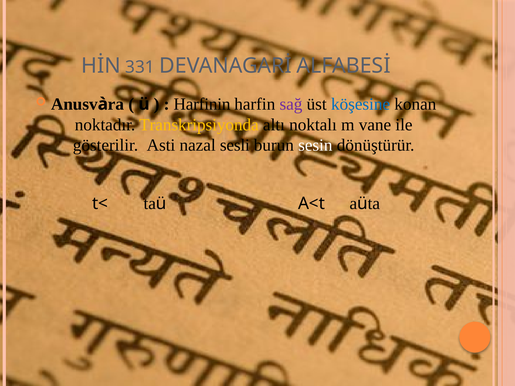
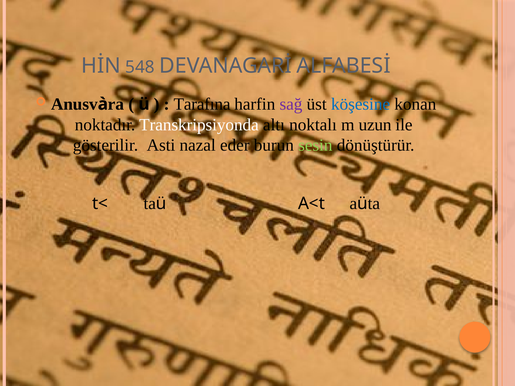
331: 331 -> 548 (140, 67)
Harfinin: Harfinin -> Tarafına (202, 104)
Transkripsiyonda colour: yellow -> white (199, 125)
vane: vane -> uzun (375, 125)
sesli: sesli -> eder (235, 145)
sesin colour: white -> light green (315, 145)
